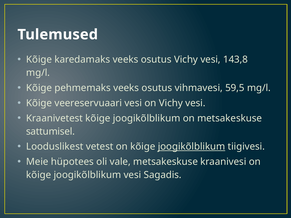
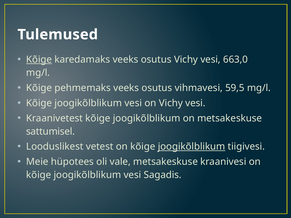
Kõige underline: none -> present (39, 60)
143,8: 143,8 -> 663,0 (235, 60)
veereservuaari: veereservuaari -> joogikõlblikum (88, 103)
